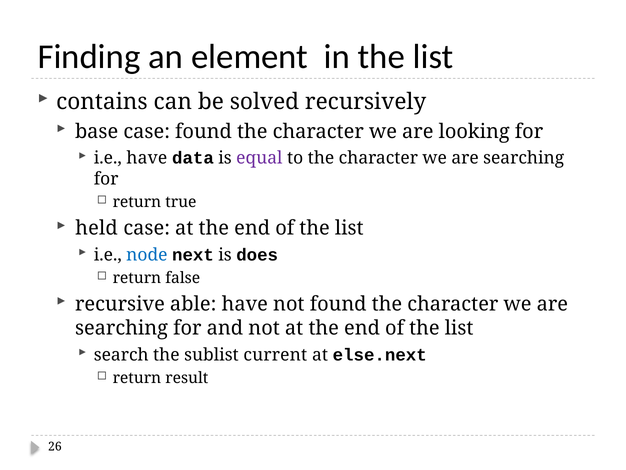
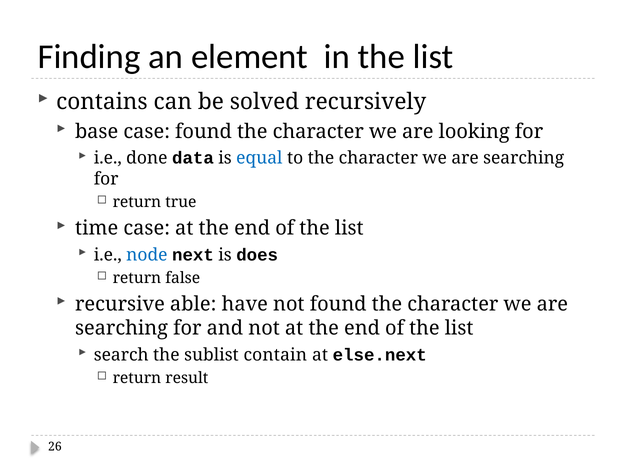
i.e have: have -> done (147, 158)
equal colour: purple -> blue (259, 158)
held: held -> time (97, 228)
current: current -> contain (275, 354)
